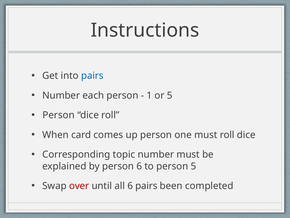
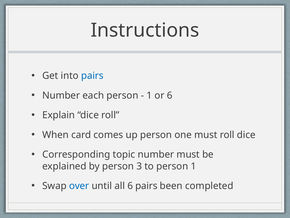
or 5: 5 -> 6 (170, 95)
Person: Person -> Explain (59, 115)
person 6: 6 -> 3 (139, 166)
person 5: 5 -> 1 (193, 166)
over colour: red -> blue (79, 186)
